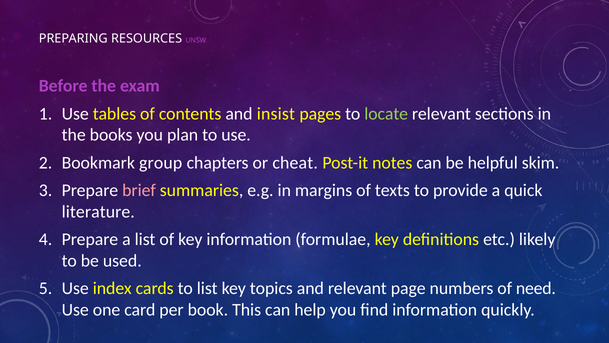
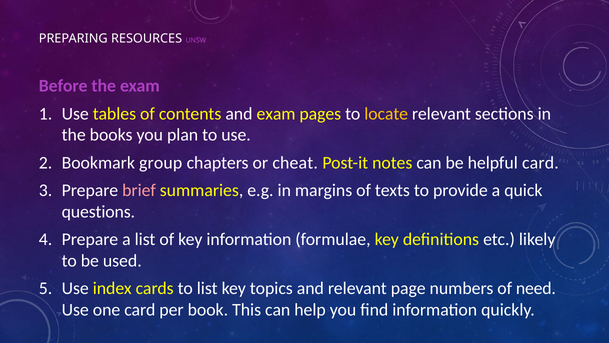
and insist: insist -> exam (276, 114)
locate colour: light green -> yellow (386, 114)
helpful skim: skim -> card (540, 163)
literature: literature -> questions (98, 212)
